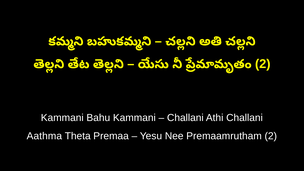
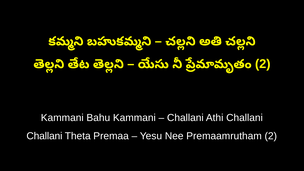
Aathma: Aathma -> Challani (44, 136)
